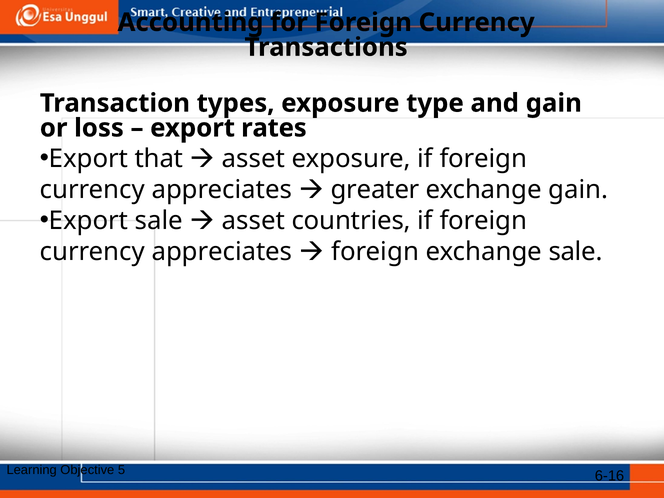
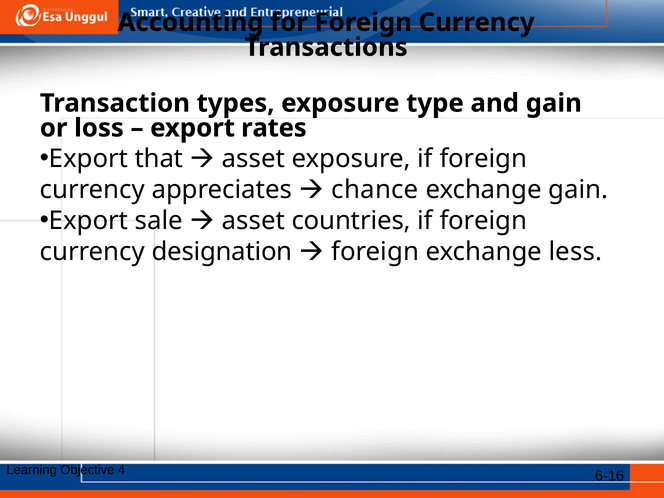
greater: greater -> chance (375, 190)
appreciates: appreciates -> designation (222, 252)
exchange sale: sale -> less (575, 252)
5: 5 -> 4 (121, 470)
